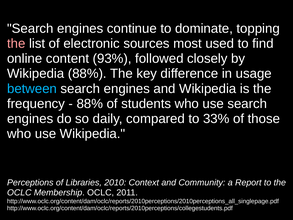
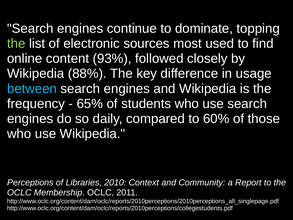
the colour: pink -> light green (16, 43)
88%: 88% -> 65% (90, 104)
33%: 33% -> 60% (216, 119)
